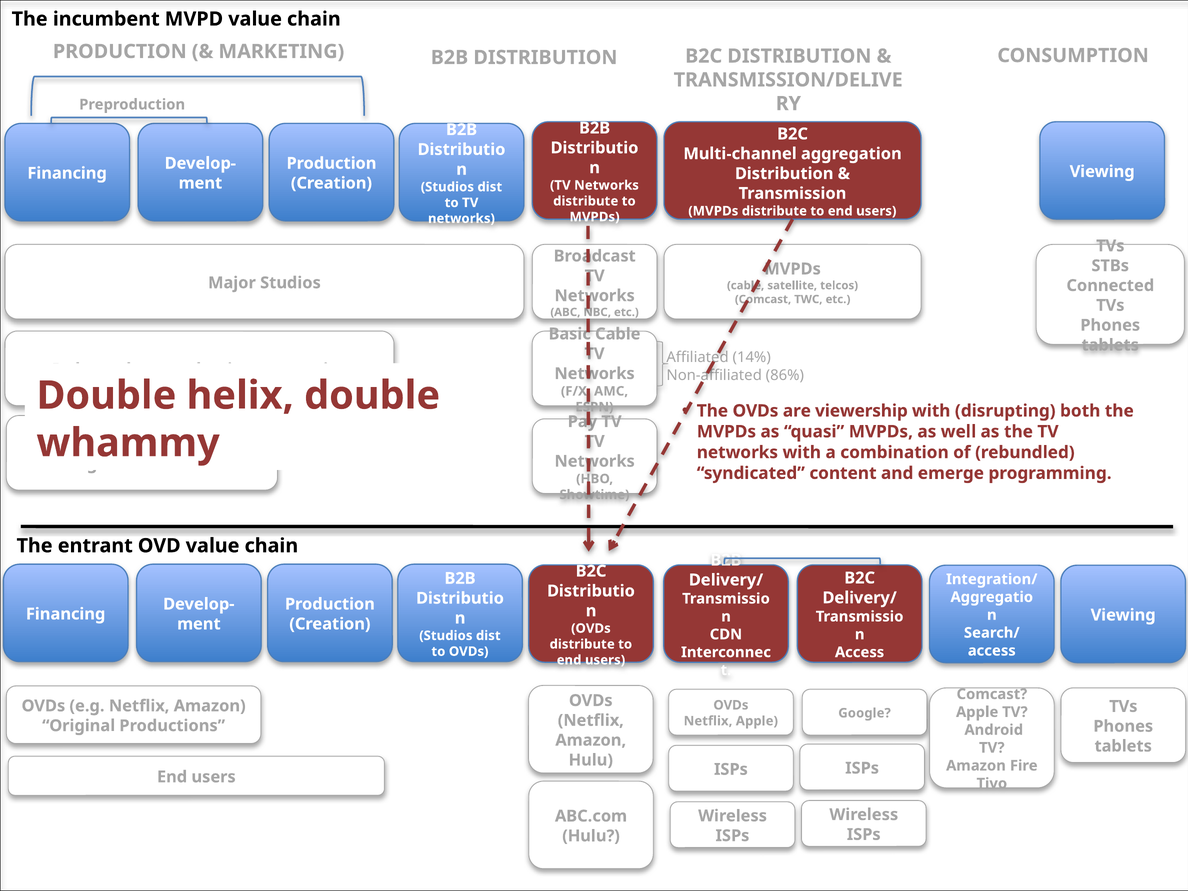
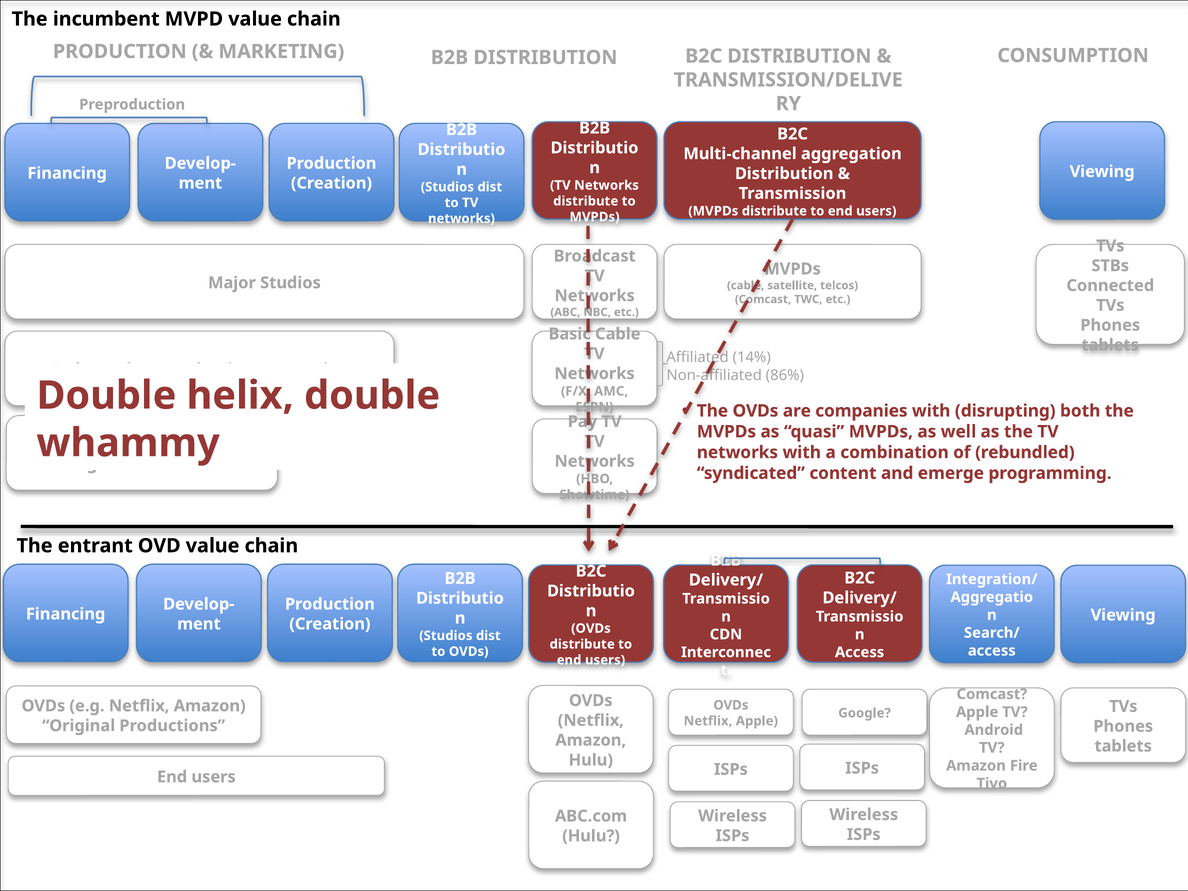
viewership: viewership -> companies (861, 411)
